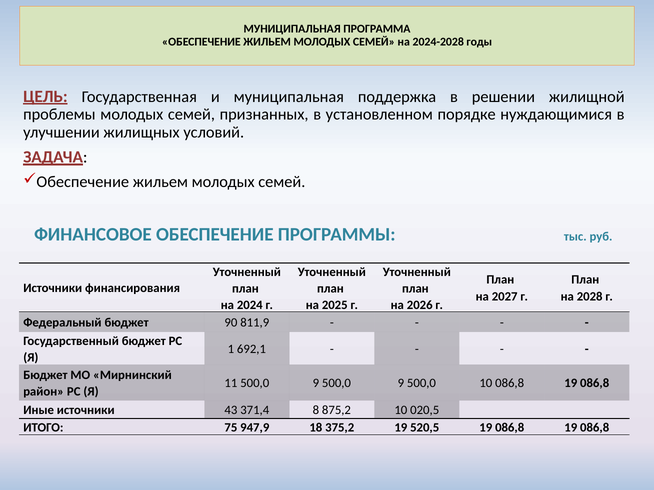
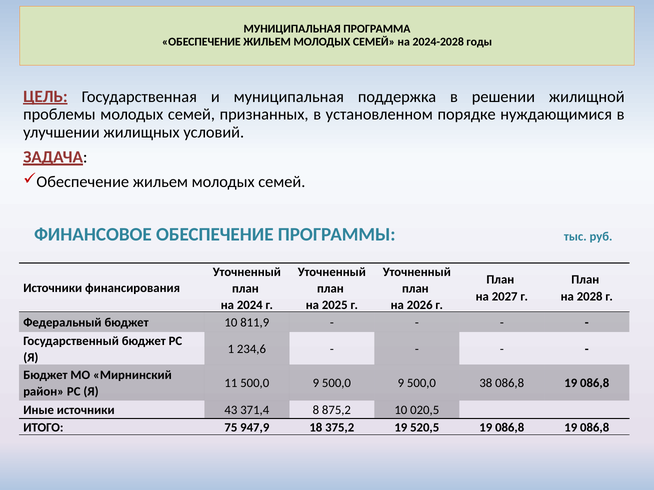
бюджет 90: 90 -> 10 (231, 323)
692,1: 692,1 -> 234,6 (251, 349)
500,0 10: 10 -> 38 (486, 384)
